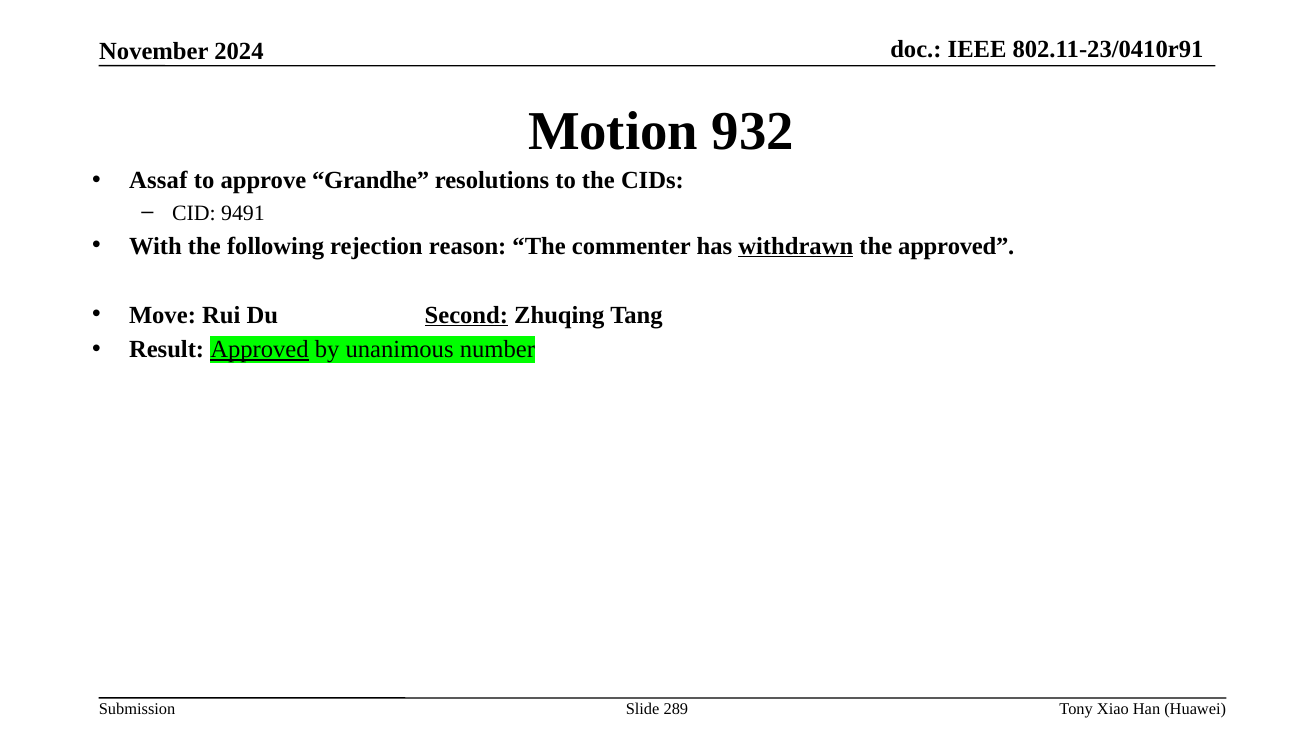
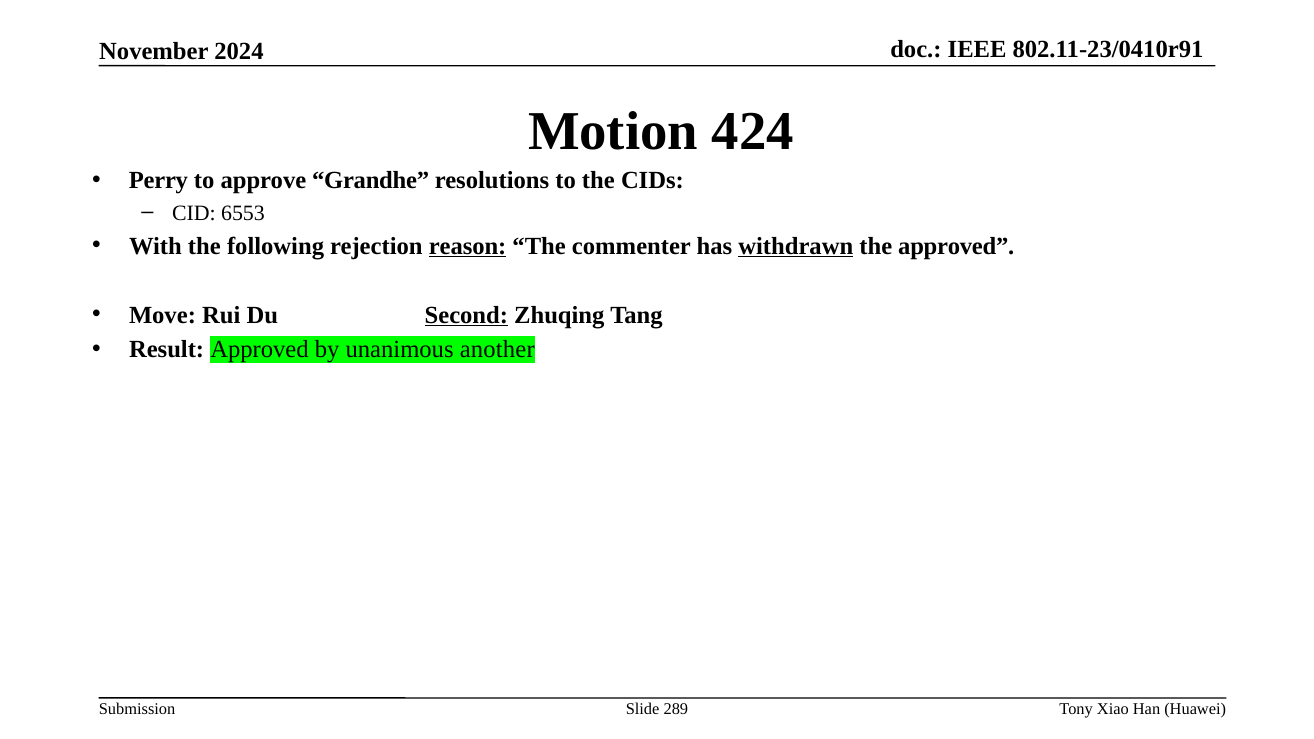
932: 932 -> 424 (753, 132)
Assaf: Assaf -> Perry (159, 181)
9491: 9491 -> 6553 (243, 213)
reason underline: none -> present (468, 246)
Approved underline: present -> none (260, 349)
number: number -> another (497, 349)
